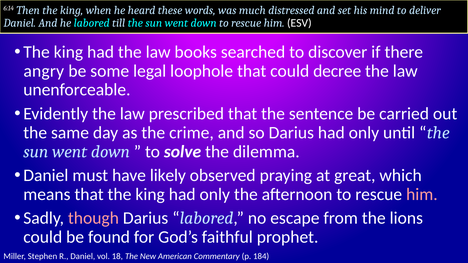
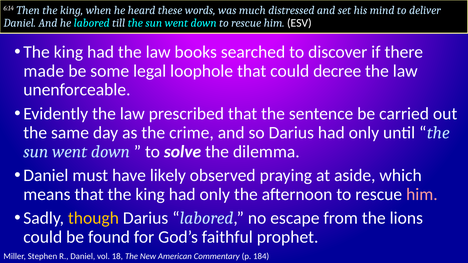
angry: angry -> made (44, 71)
great: great -> aside (355, 176)
though colour: pink -> yellow (93, 218)
